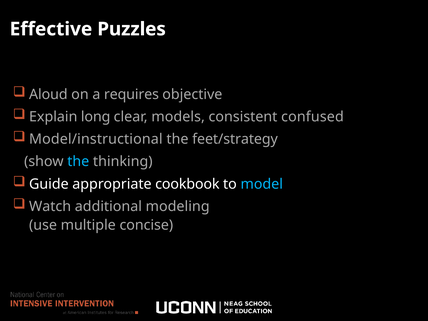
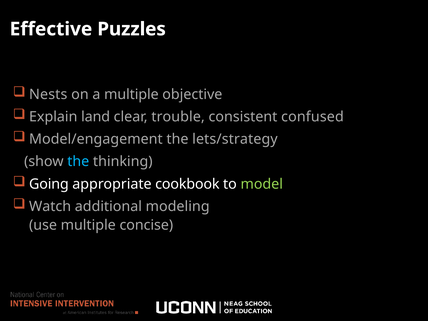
Aloud: Aloud -> Nests (48, 94)
a requires: requires -> multiple (131, 94)
long: long -> land (96, 117)
models: models -> trouble (178, 117)
Model/instructional: Model/instructional -> Model/engagement (96, 139)
feet/strategy: feet/strategy -> lets/strategy (235, 139)
Guide: Guide -> Going (49, 184)
model colour: light blue -> light green (262, 184)
